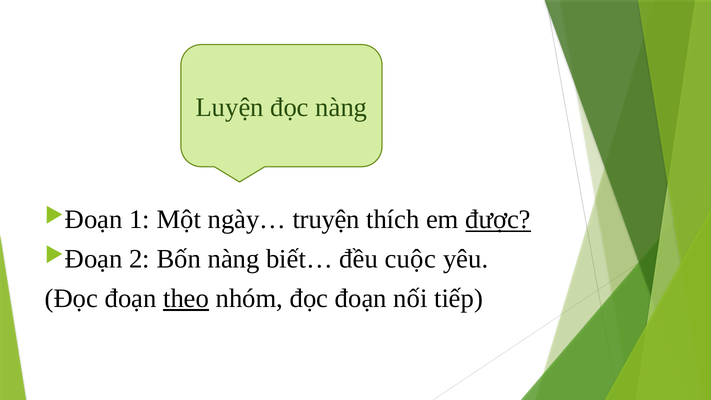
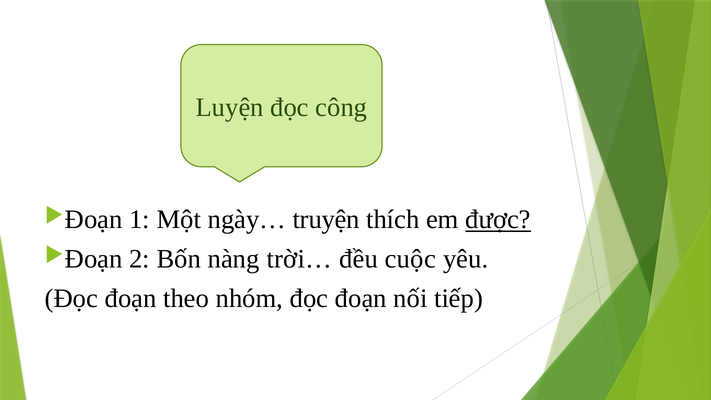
đọc nàng: nàng -> công (341, 107)
biết…: biết… -> trời… (299, 259)
theo underline: present -> none (186, 298)
